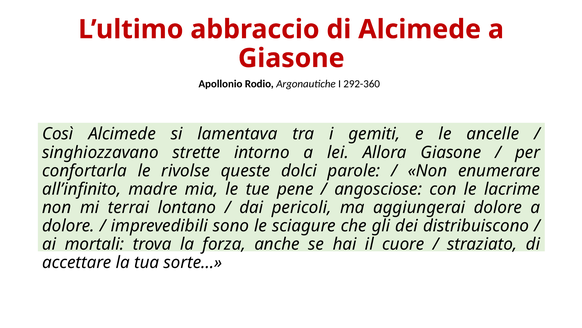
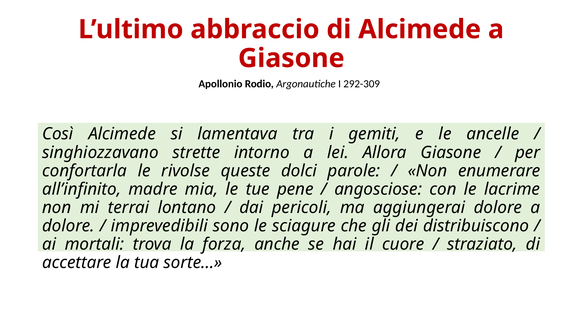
292-360: 292-360 -> 292-309 (362, 84)
